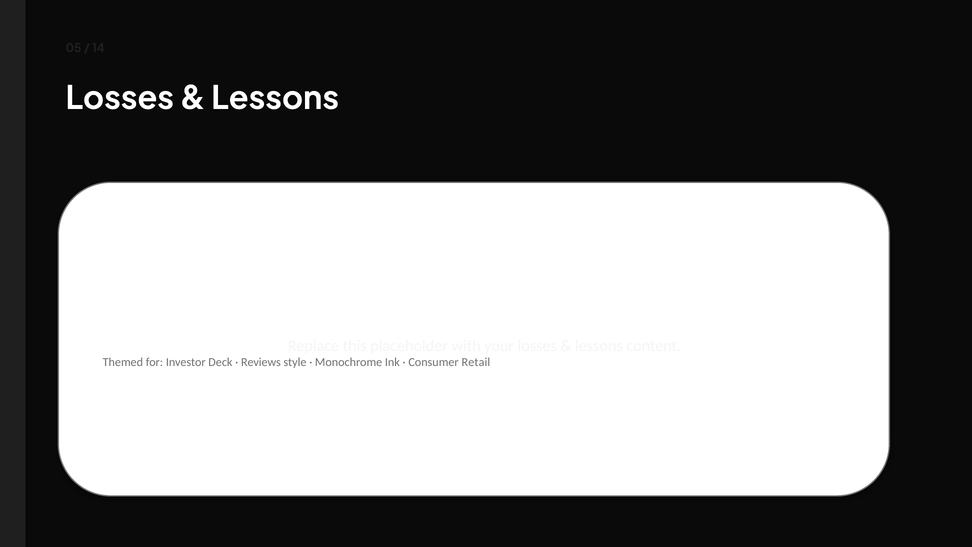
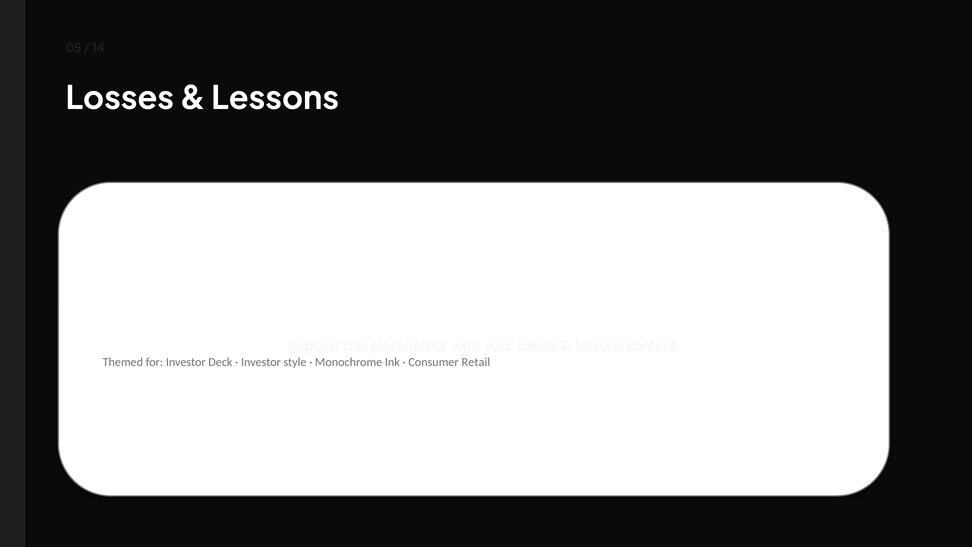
Reviews: Reviews -> Investor (261, 362)
